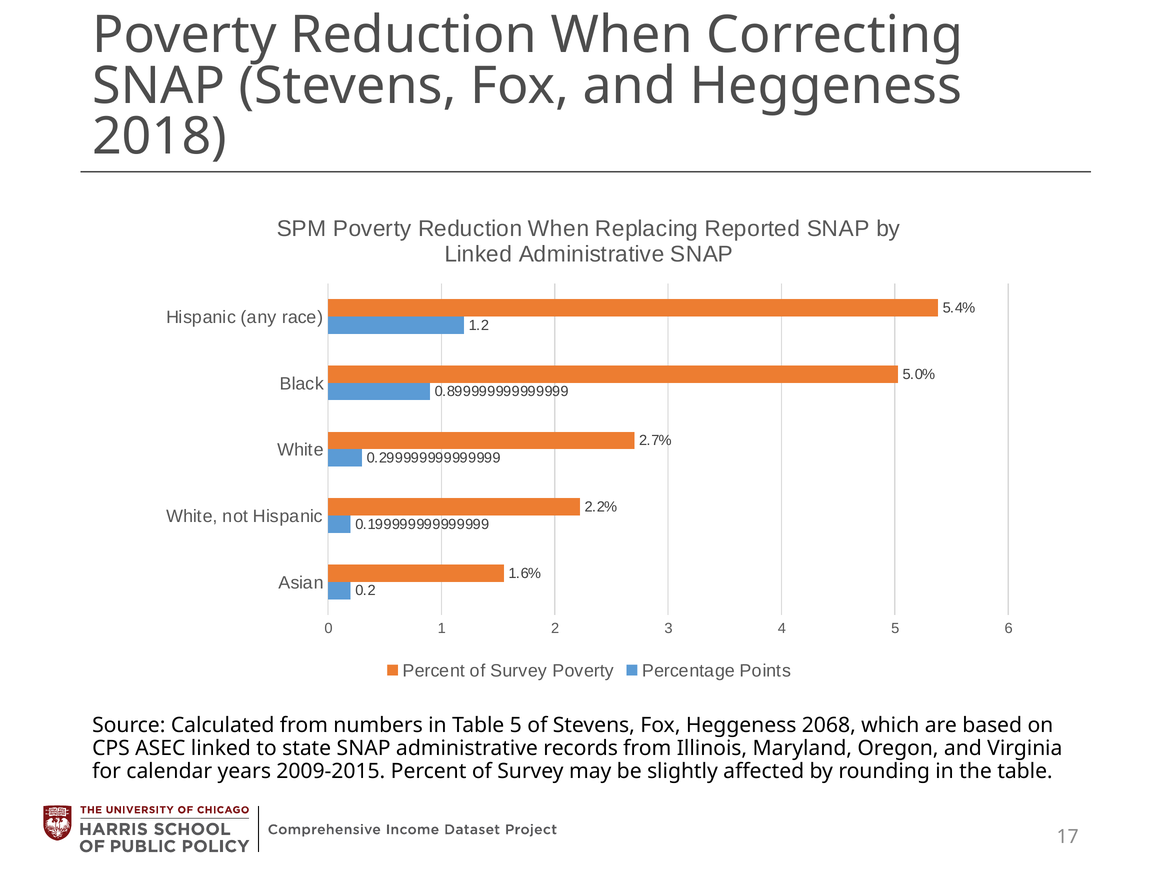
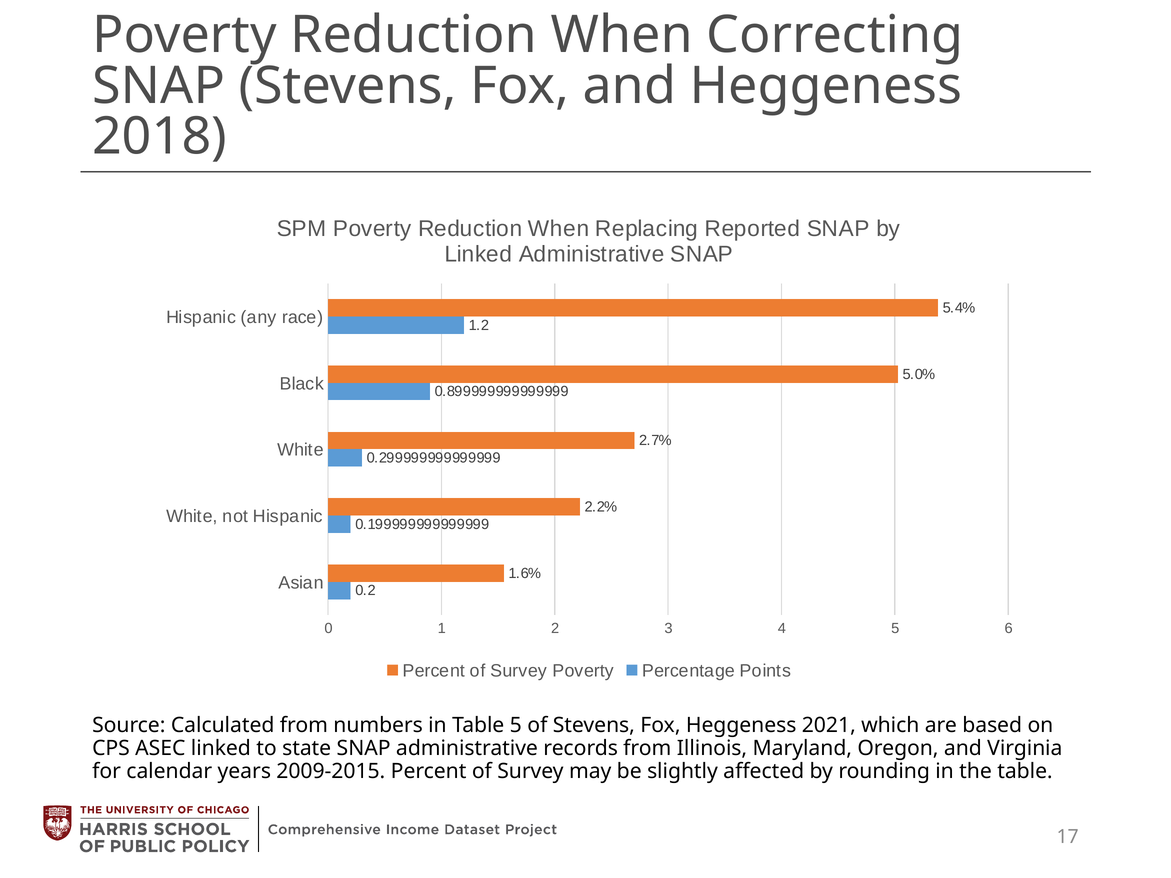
2068: 2068 -> 2021 (829, 726)
